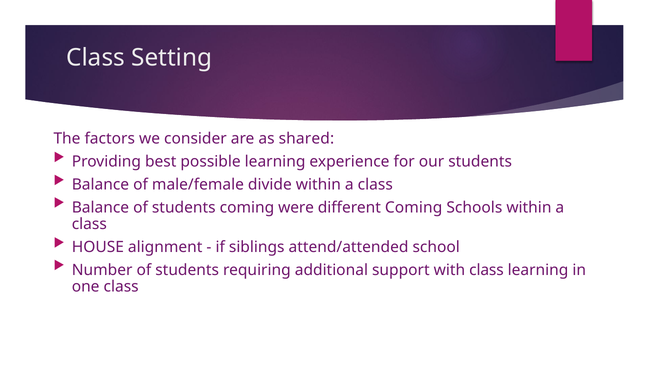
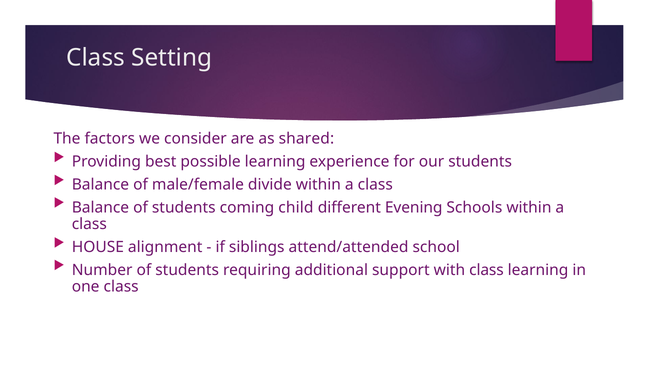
were: were -> child (296, 207)
different Coming: Coming -> Evening (414, 207)
